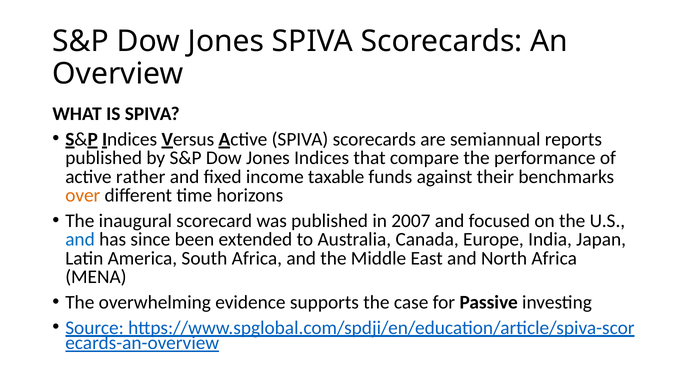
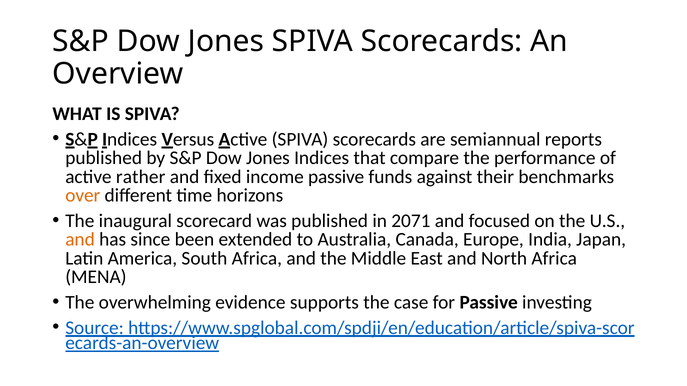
income taxable: taxable -> passive (336, 177)
2007: 2007 -> 2071 (411, 221)
and colour: blue -> orange (80, 240)
